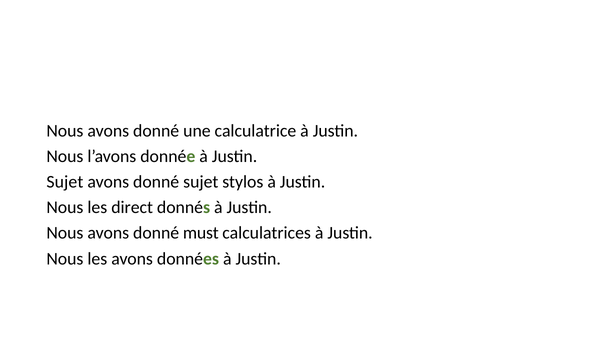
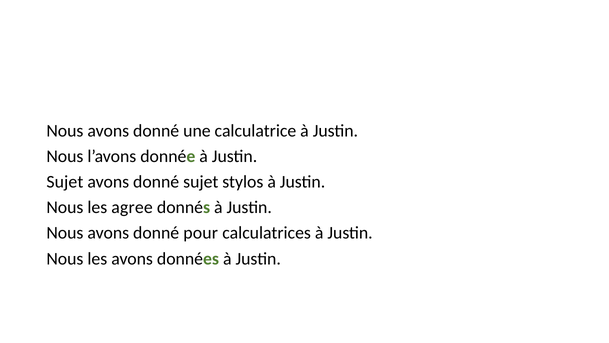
direct: direct -> agree (132, 207)
must: must -> pour (201, 233)
